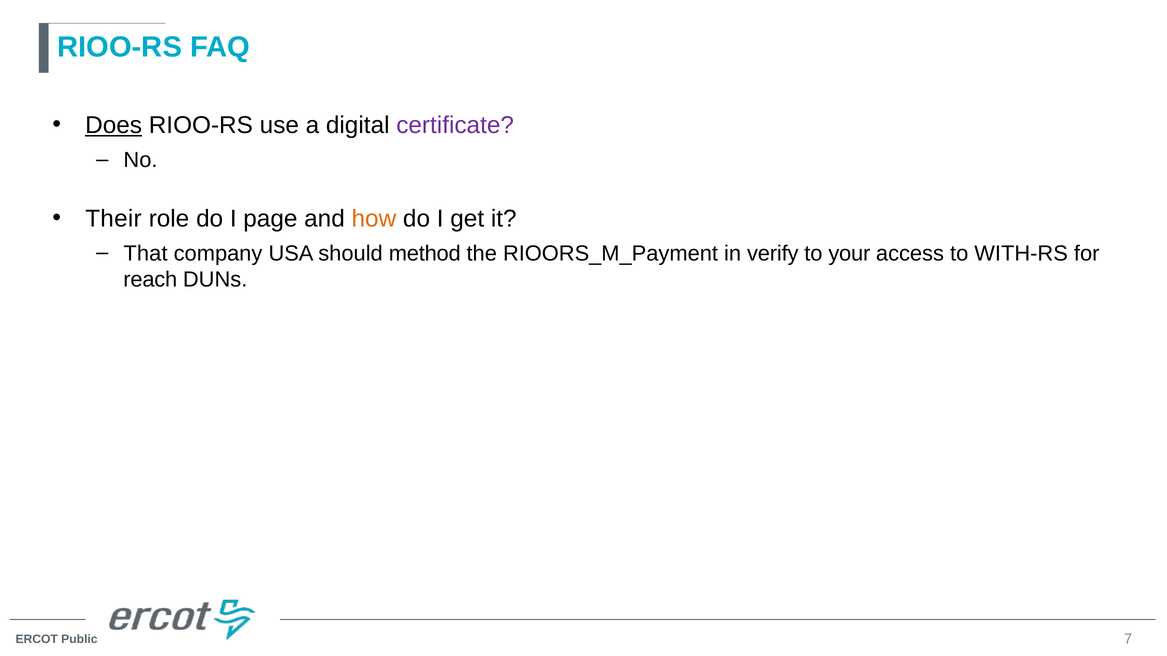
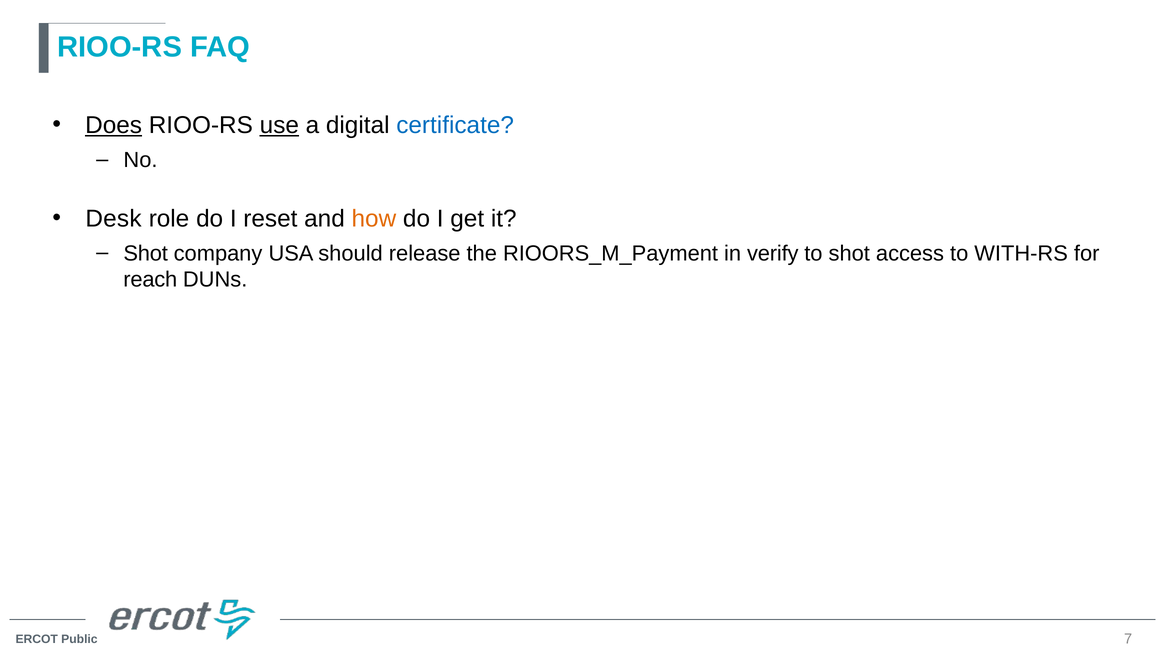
use underline: none -> present (279, 125)
certificate colour: purple -> blue (455, 125)
Their: Their -> Desk (113, 219)
page: page -> reset (270, 219)
That: That -> Shot (146, 253)
method: method -> release (425, 253)
to your: your -> shot (849, 253)
